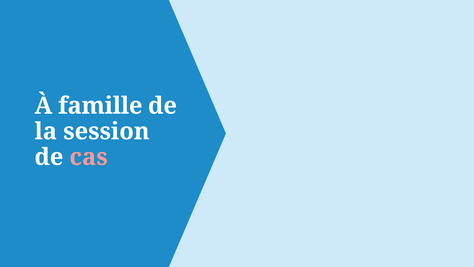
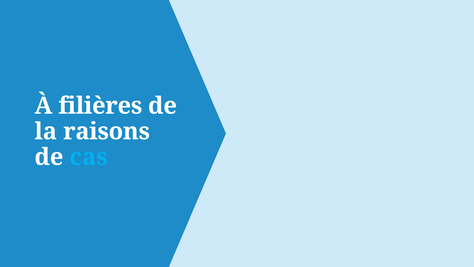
famille: famille -> filières (100, 106)
session: session -> raisons (107, 131)
cas colour: pink -> light blue (89, 157)
